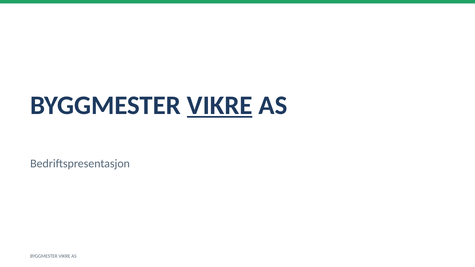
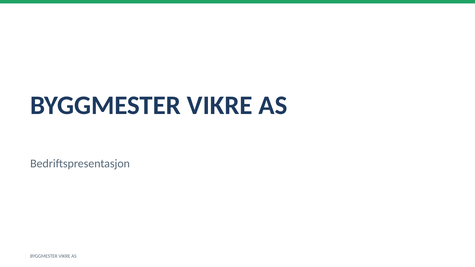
VIKRE underline: present -> none (220, 105)
